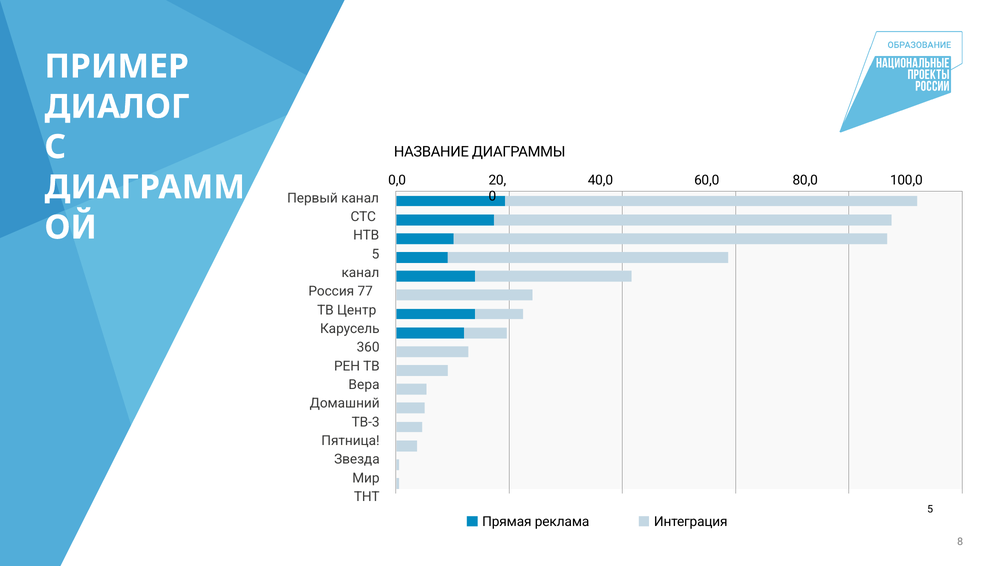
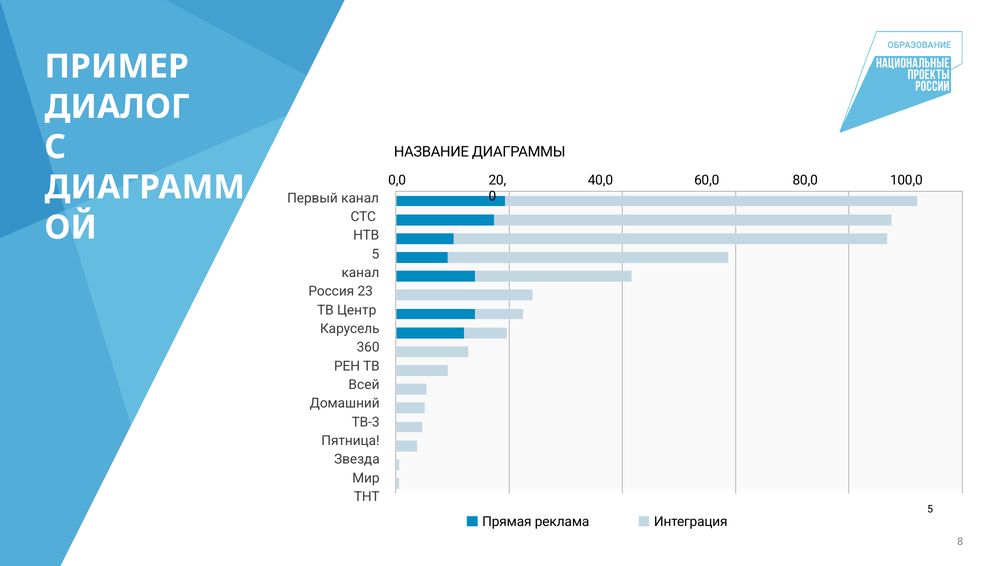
77: 77 -> 23 (365, 292)
Вера: Вера -> Всей (364, 385)
